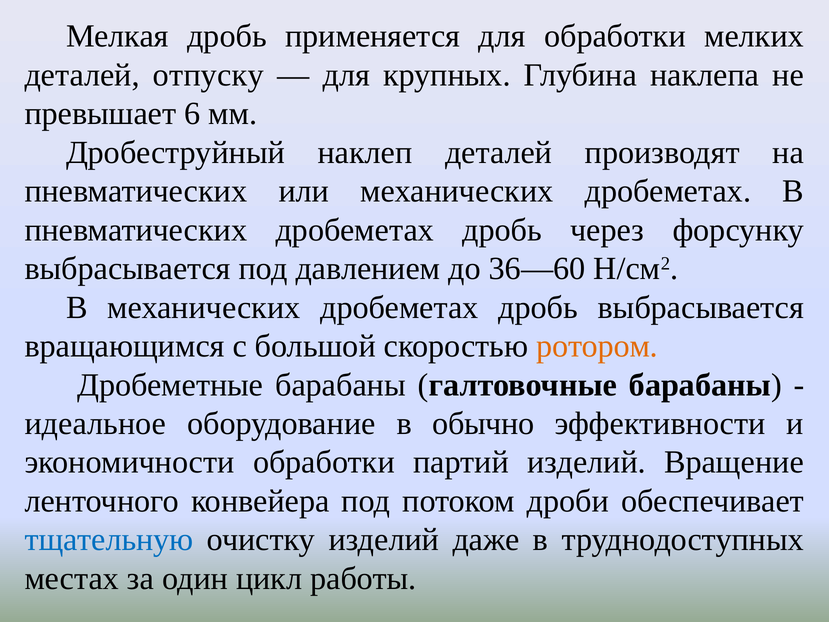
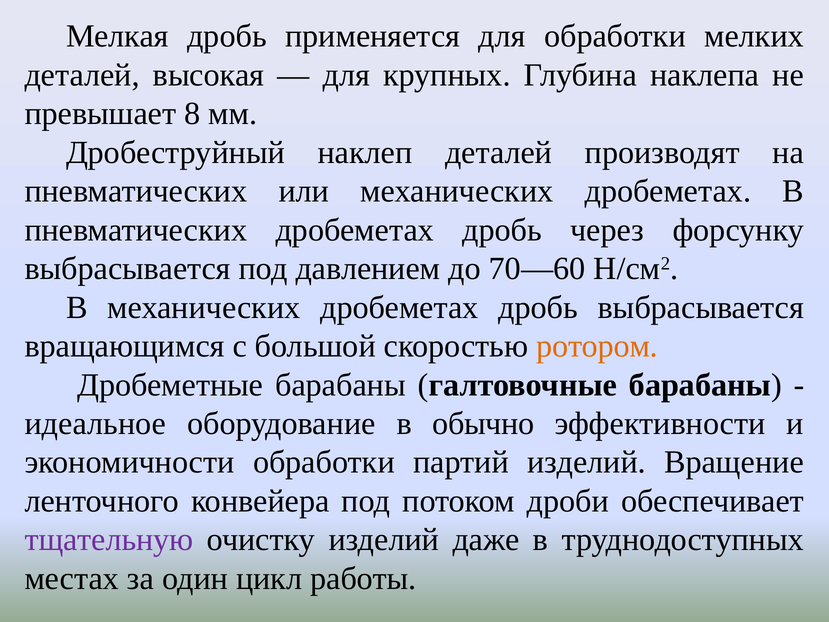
отпуску: отпуску -> высокая (208, 75)
6: 6 -> 8 (192, 114)
36—60: 36—60 -> 70—60 (537, 269)
тщательную colour: blue -> purple (109, 540)
